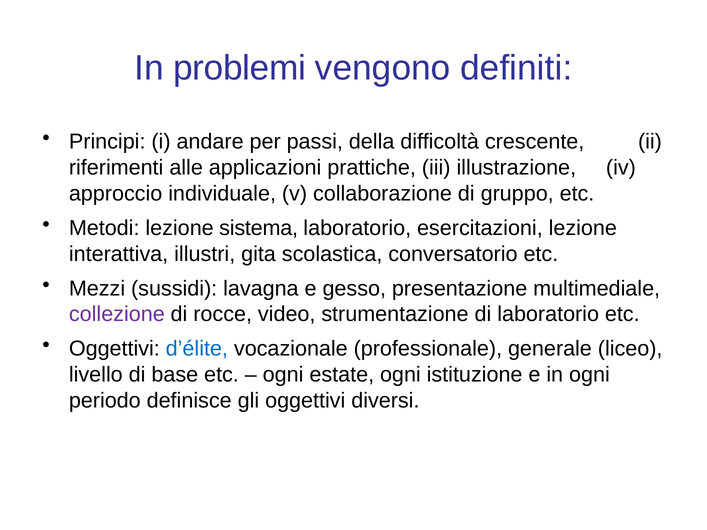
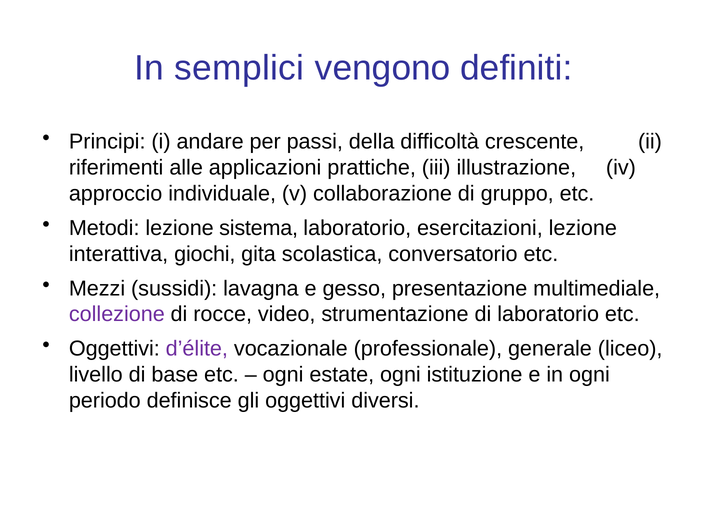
problemi: problemi -> semplici (239, 68)
illustri: illustri -> giochi (205, 254)
d’élite colour: blue -> purple (197, 349)
